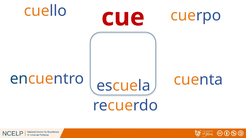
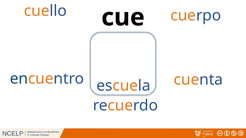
cue colour: red -> black (123, 17)
